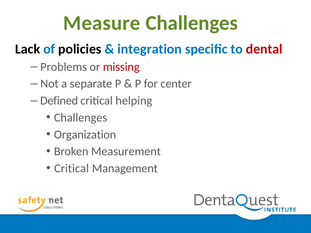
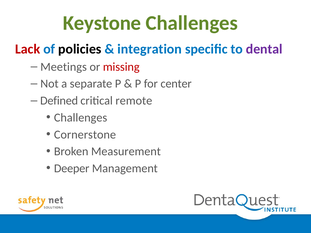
Measure: Measure -> Keystone (102, 23)
Lack colour: black -> red (28, 49)
dental colour: red -> purple (264, 49)
Problems: Problems -> Meetings (64, 67)
helping: helping -> remote (134, 101)
Organization: Organization -> Cornerstone (85, 135)
Critical: Critical -> Deeper (72, 169)
